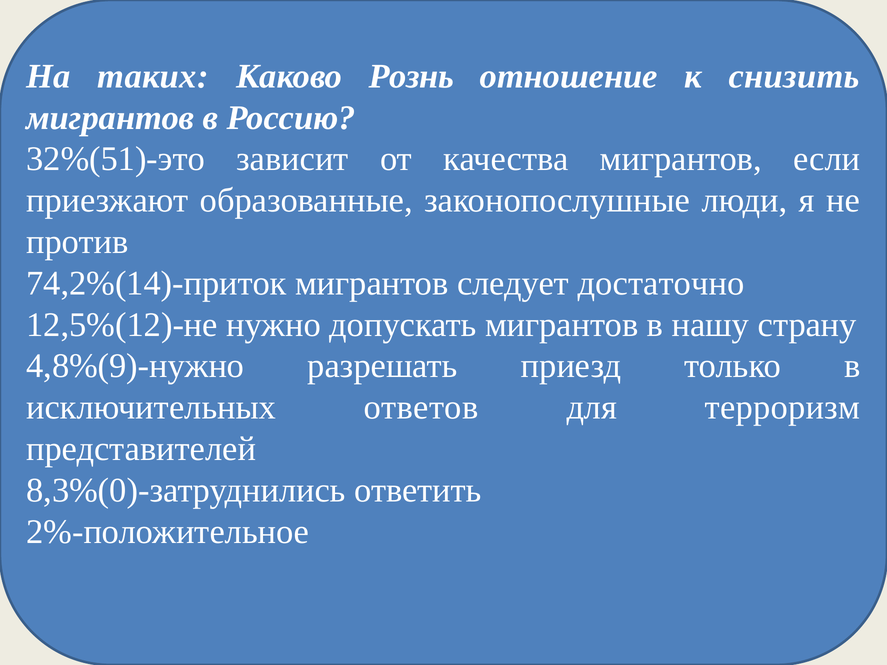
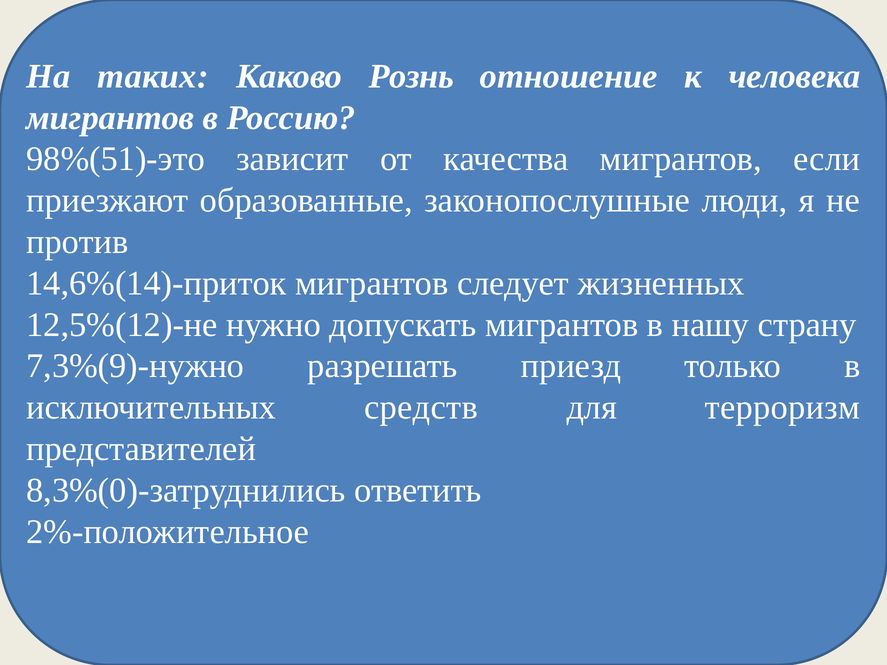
снизить: снизить -> человека (795, 76)
32%(51)-это: 32%(51)-это -> 98%(51)-это (116, 159)
74,2%(14)-приток: 74,2%(14)-приток -> 14,6%(14)-приток (156, 283)
достаточно: достаточно -> жизненных (661, 283)
4,8%(9)-нужно: 4,8%(9)-нужно -> 7,3%(9)-нужно (135, 366)
ответов: ответов -> средств (421, 408)
